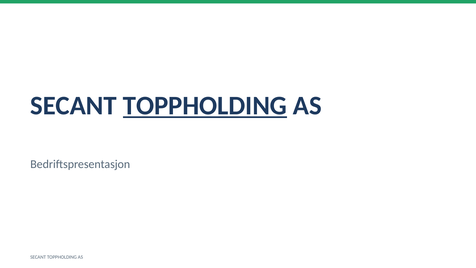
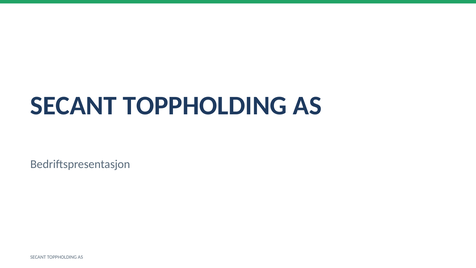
TOPPHOLDING underline: present -> none (205, 106)
